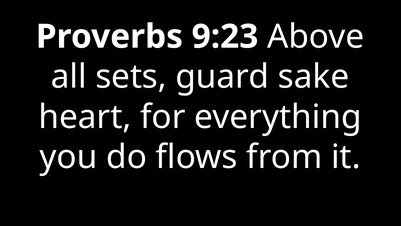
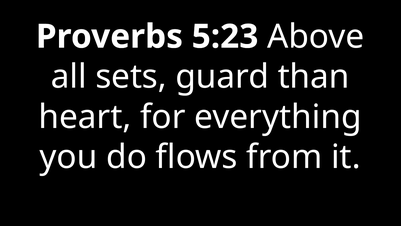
9:23: 9:23 -> 5:23 (225, 37)
sake: sake -> than (314, 77)
